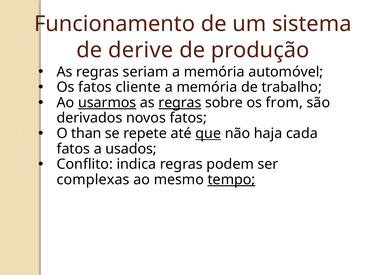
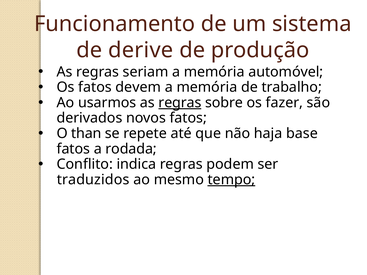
cliente: cliente -> devem (138, 87)
usarmos underline: present -> none (107, 103)
from: from -> fazer (284, 103)
que underline: present -> none (208, 134)
cada: cada -> base (302, 134)
usados: usados -> rodada (131, 149)
complexas: complexas -> traduzidos (93, 180)
